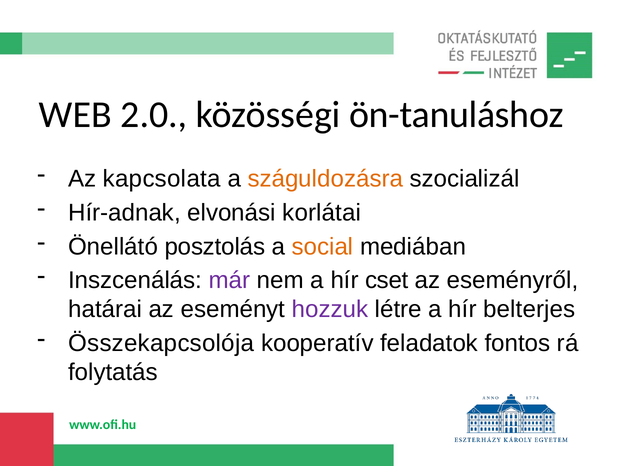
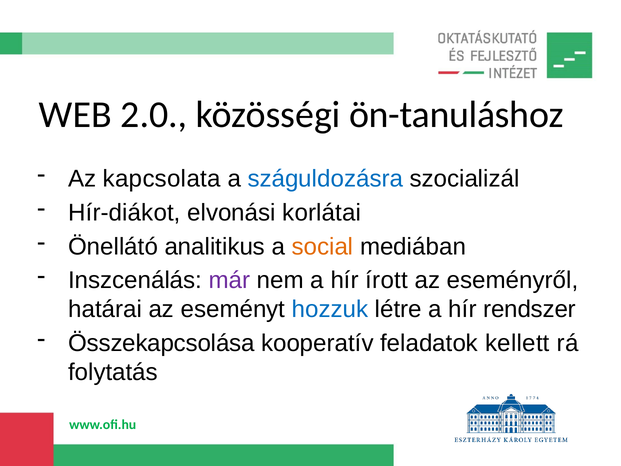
száguldozásra colour: orange -> blue (325, 179)
Hír-adnak: Hír-adnak -> Hír-diákot (124, 213)
posztolás: posztolás -> analitikus (215, 246)
cset: cset -> írott (387, 280)
hozzuk colour: purple -> blue (330, 309)
belterjes: belterjes -> rendszer (530, 309)
Összekapcsolója: Összekapcsolója -> Összekapcsolása (161, 343)
fontos: fontos -> kellett (517, 343)
